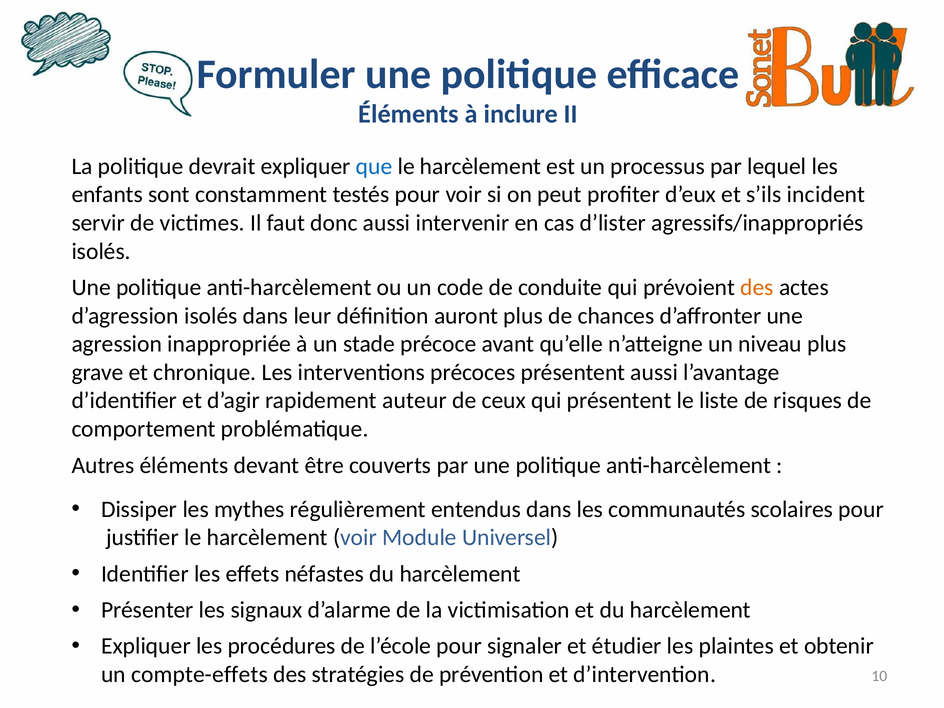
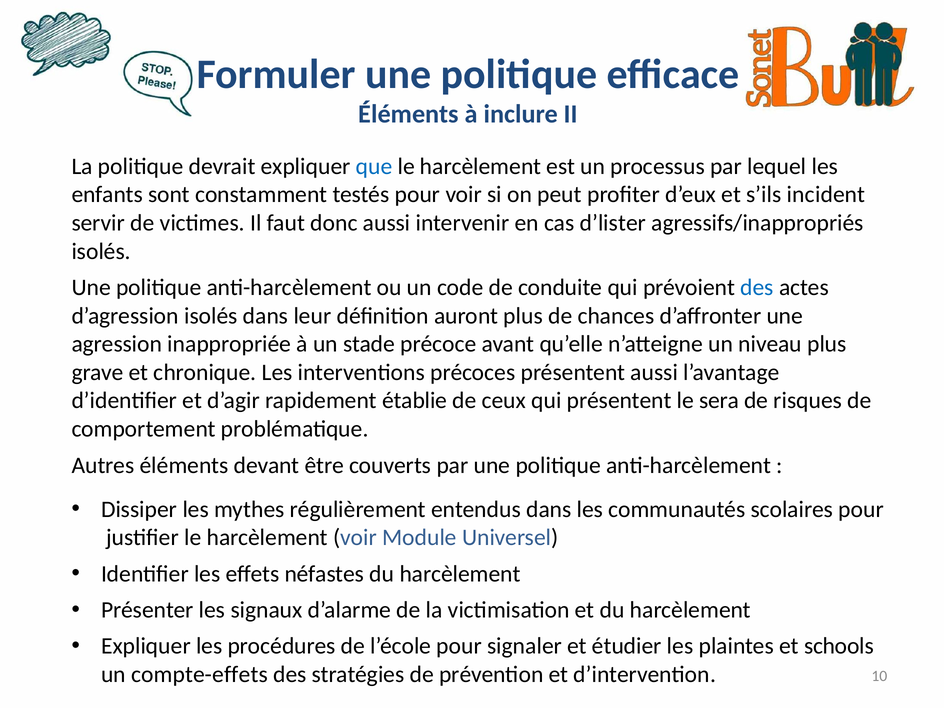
des colour: orange -> blue (757, 287)
auteur: auteur -> établie (415, 401)
liste: liste -> sera (719, 401)
obtenir: obtenir -> schools (839, 646)
